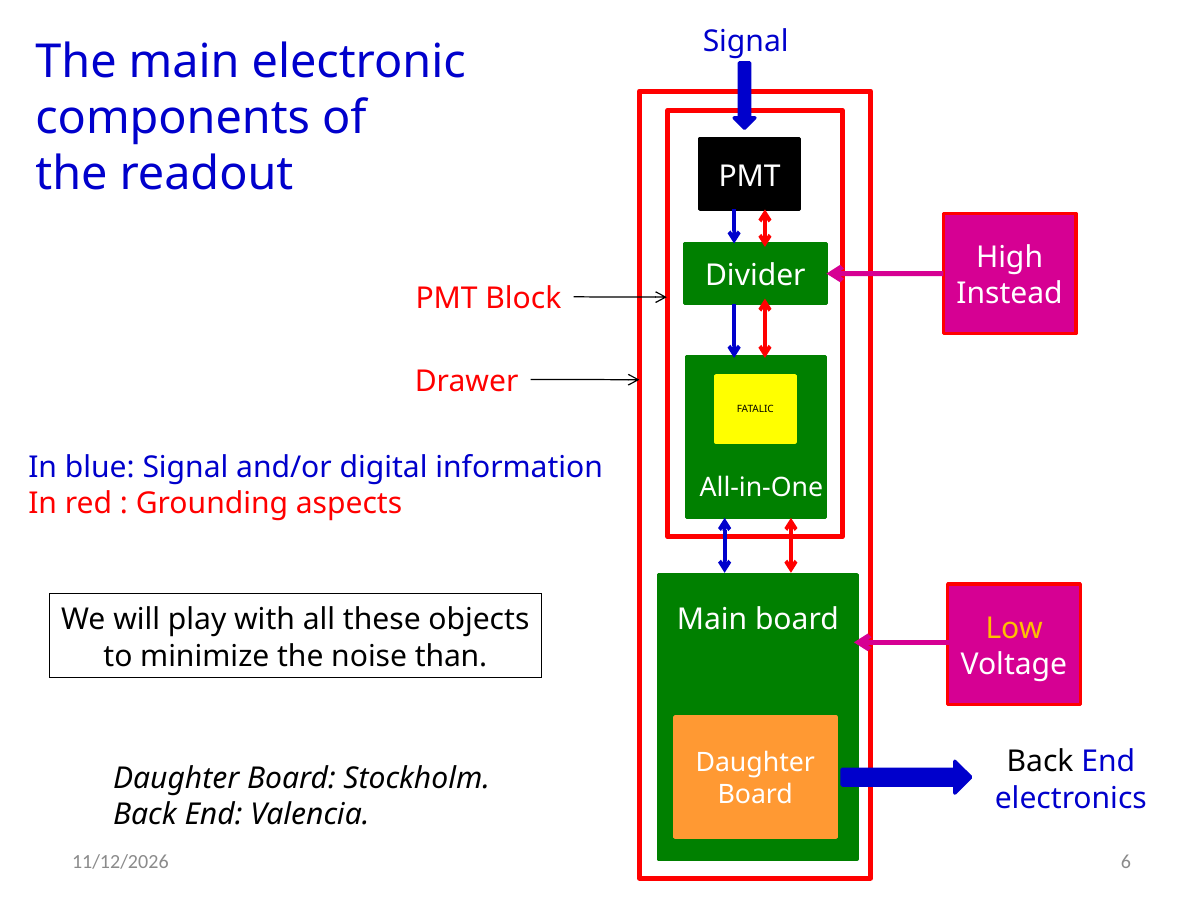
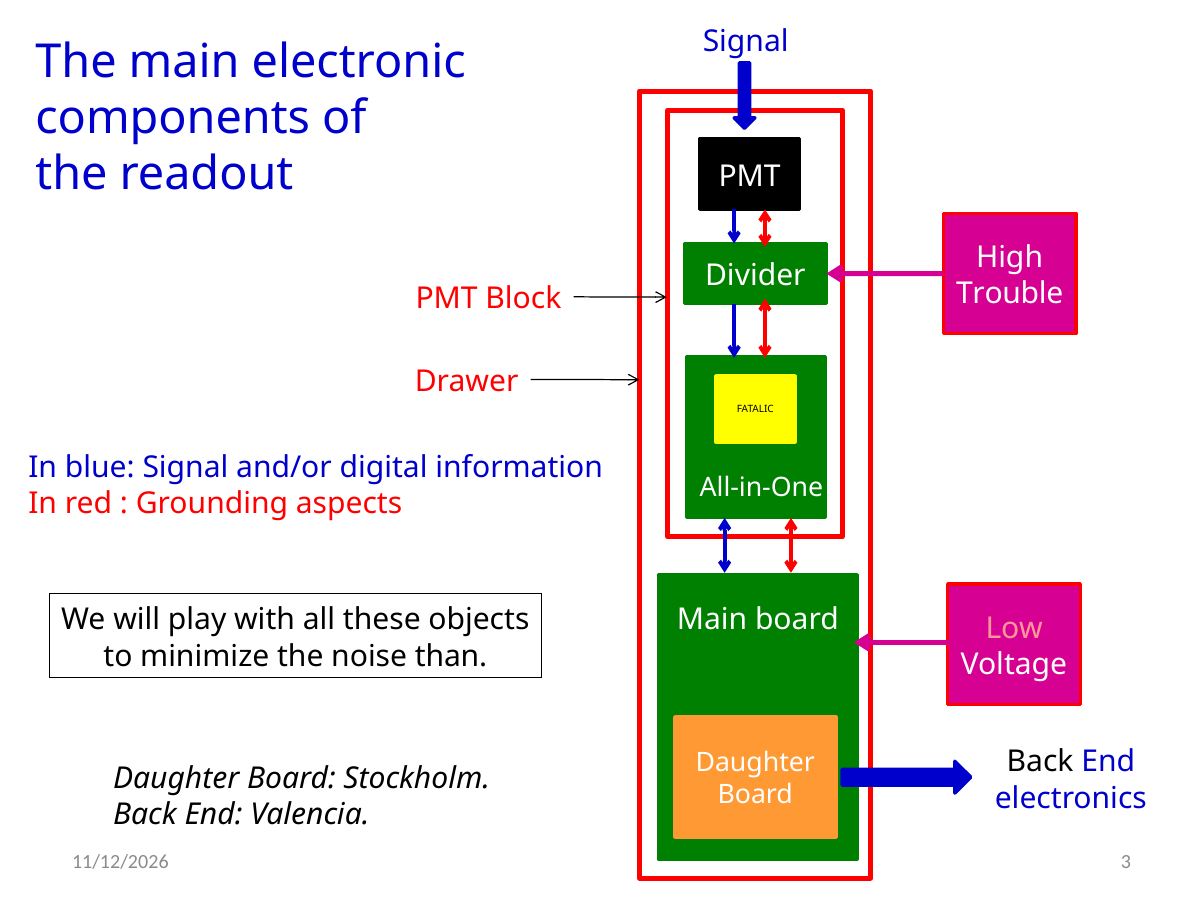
Instead: Instead -> Trouble (1010, 293)
Low colour: yellow -> pink (1014, 628)
6: 6 -> 3 (1126, 861)
